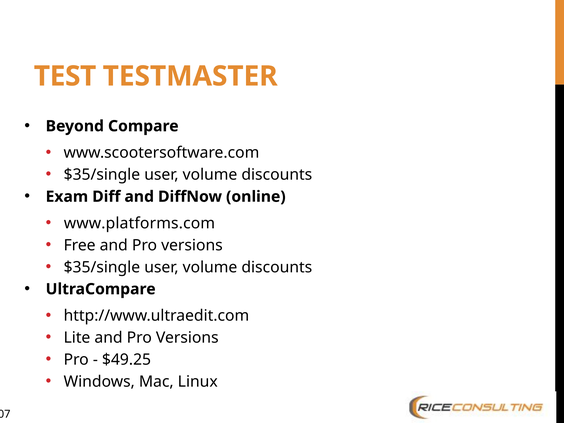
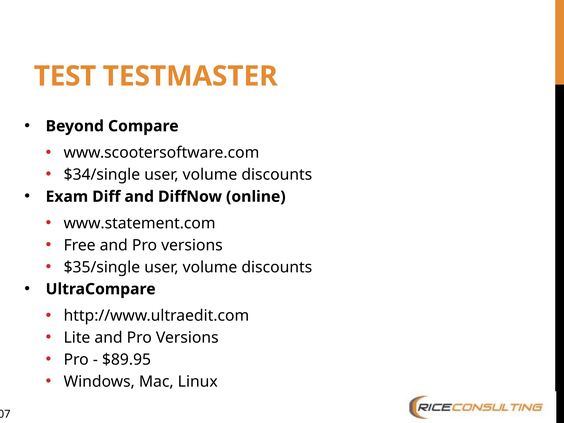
$35/single: $35/single -> $34/single (102, 175)
www.platforms.com: www.platforms.com -> www.statement.com (140, 223)
$49.25: $49.25 -> $89.95 (126, 360)
